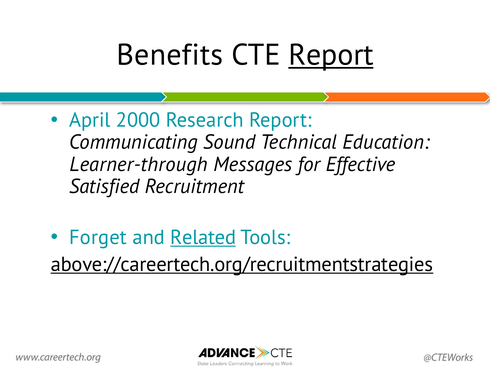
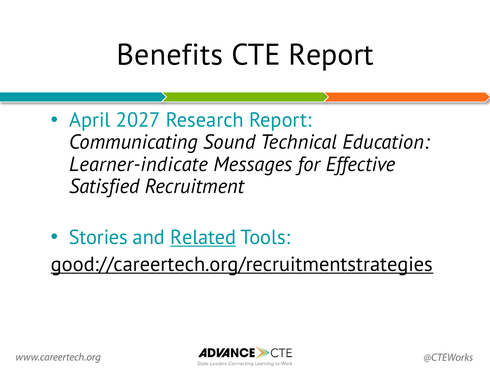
Report underline: present -> none (331, 55)
2000: 2000 -> 2027 (138, 120)
Learner-through: Learner-through -> Learner-indicate (139, 164)
Forget: Forget -> Stories (98, 237)
above://careertech.org/recruitmentstrategies: above://careertech.org/recruitmentstrategies -> good://careertech.org/recruitmentstrategies (242, 264)
